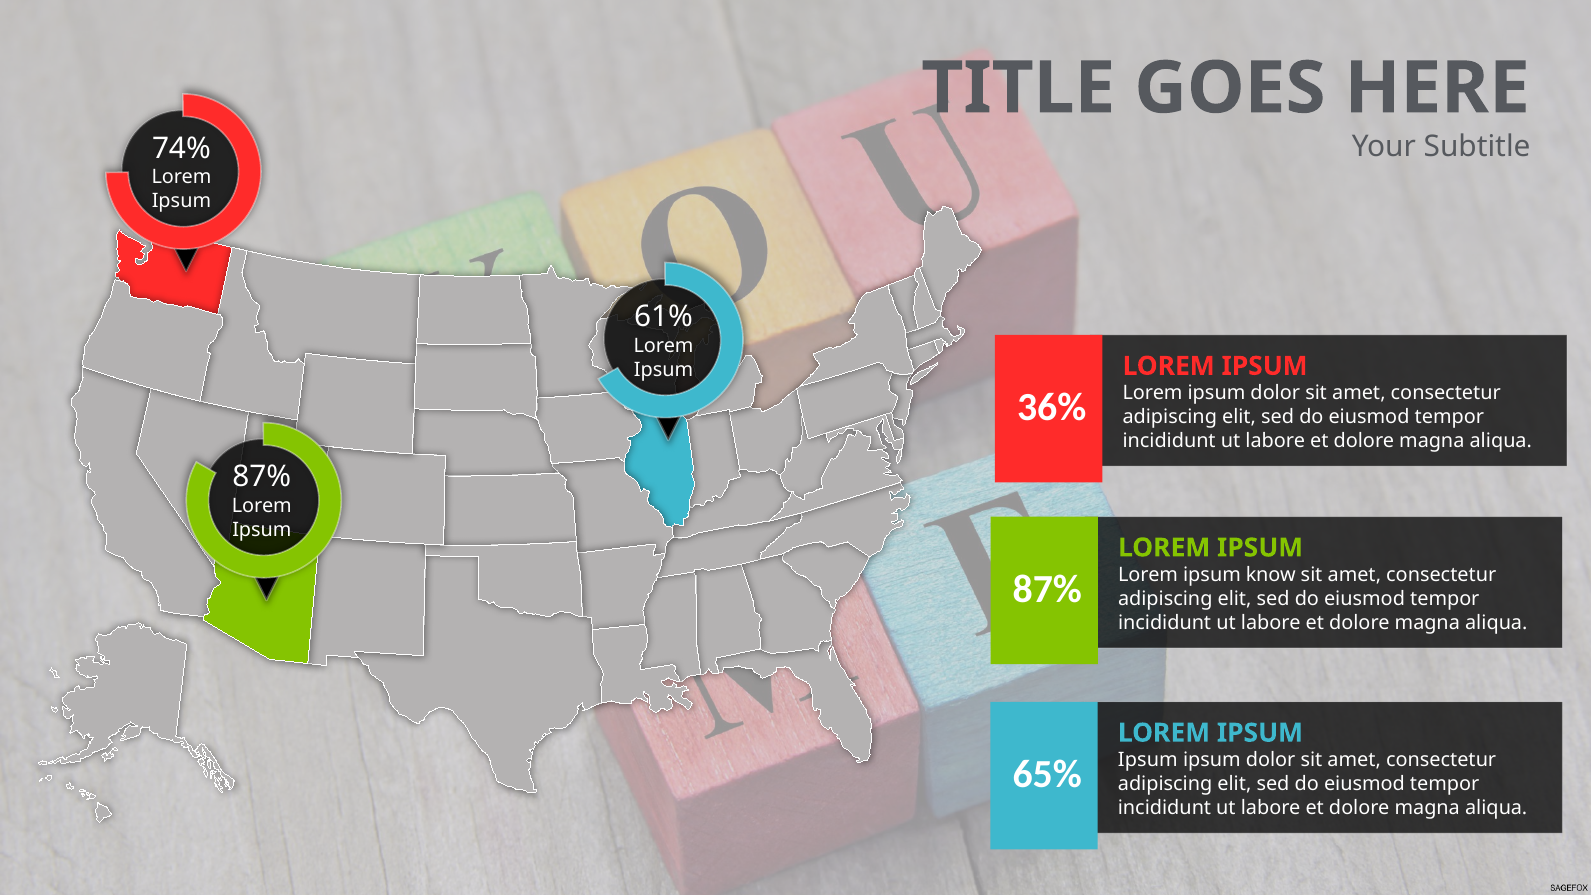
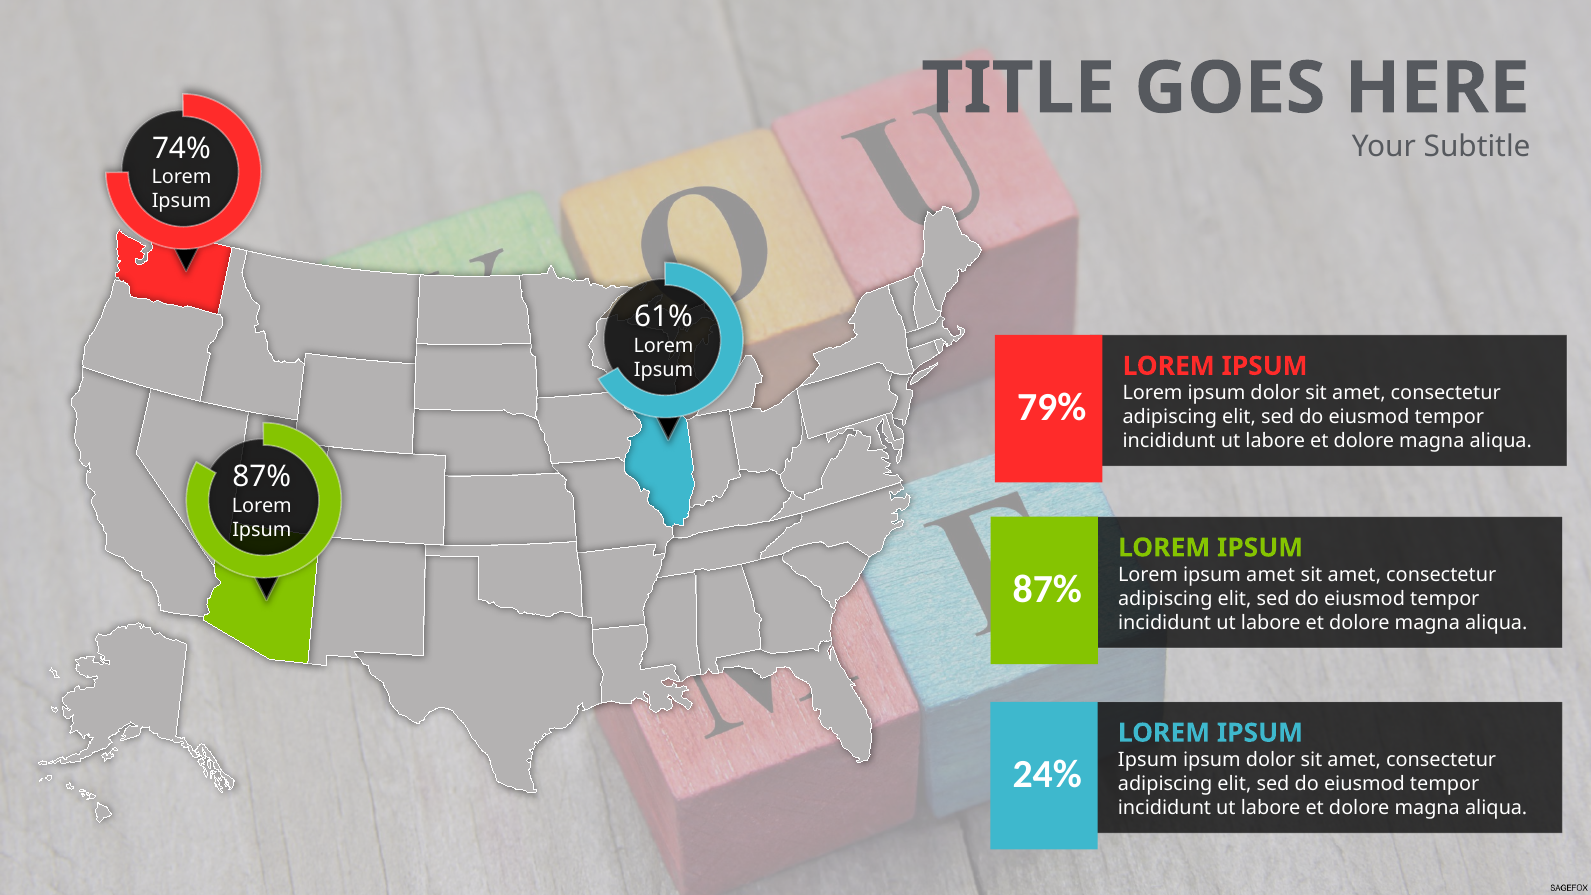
36%: 36% -> 79% (1052, 407)
ipsum know: know -> amet (1271, 575)
65%: 65% -> 24% (1047, 774)
